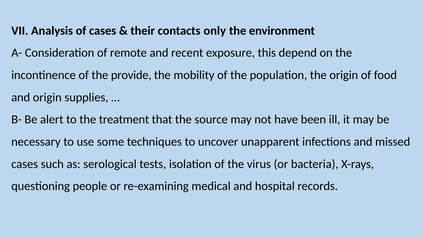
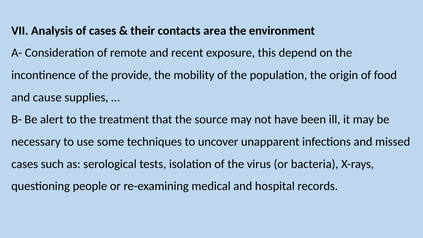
only: only -> area (215, 31)
and origin: origin -> cause (47, 97)
